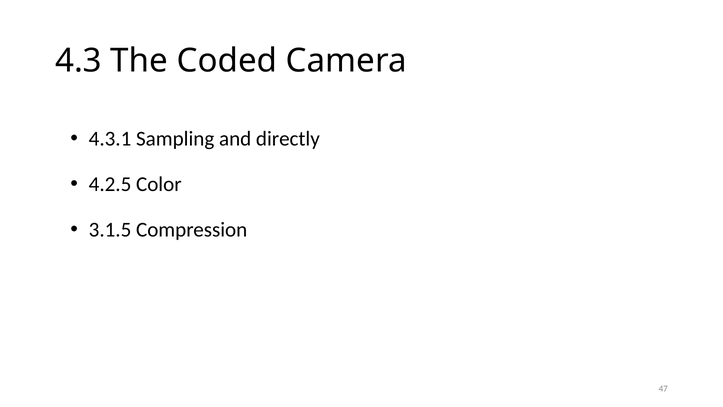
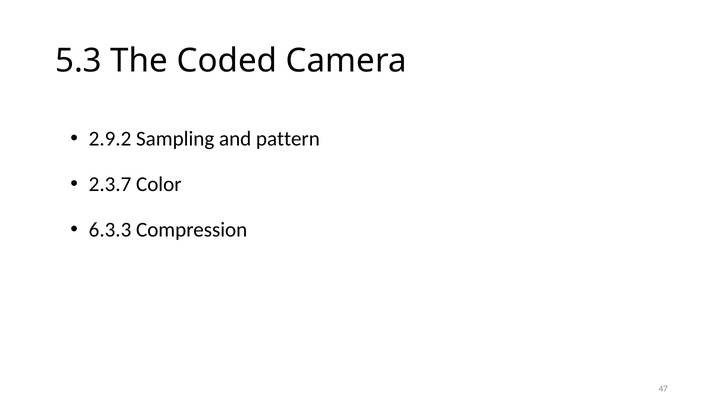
4.3: 4.3 -> 5.3 (79, 61)
4.3.1: 4.3.1 -> 2.9.2 (110, 139)
directly: directly -> pattern (288, 139)
4.2.5: 4.2.5 -> 2.3.7 (110, 184)
3.1.5: 3.1.5 -> 6.3.3 (110, 230)
